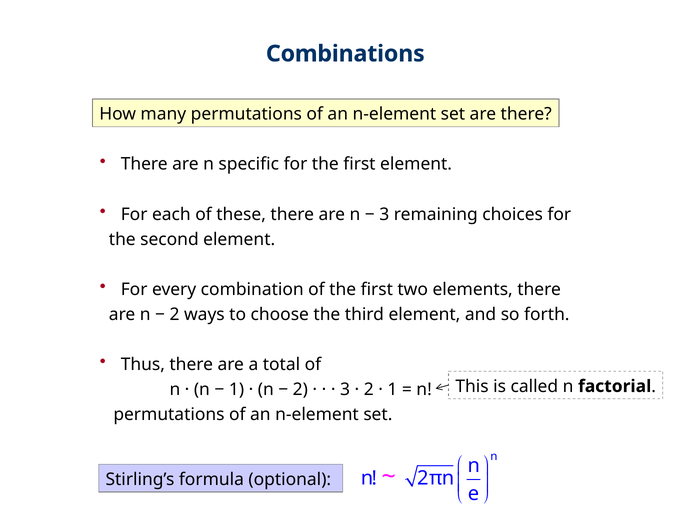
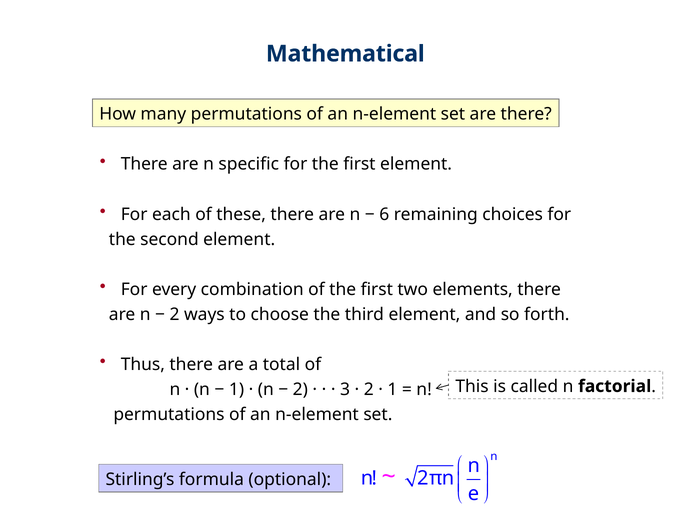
Combinations: Combinations -> Mathematical (345, 54)
3: 3 -> 6 (384, 215)
